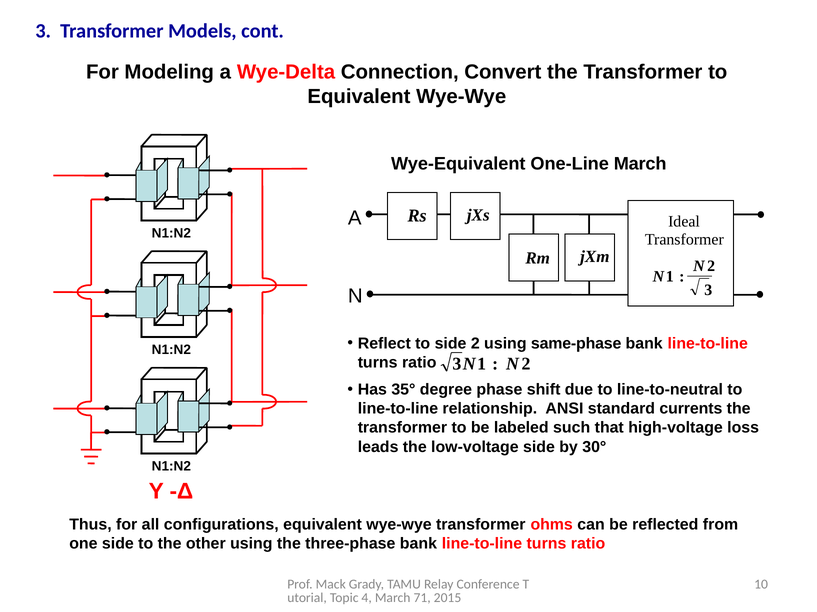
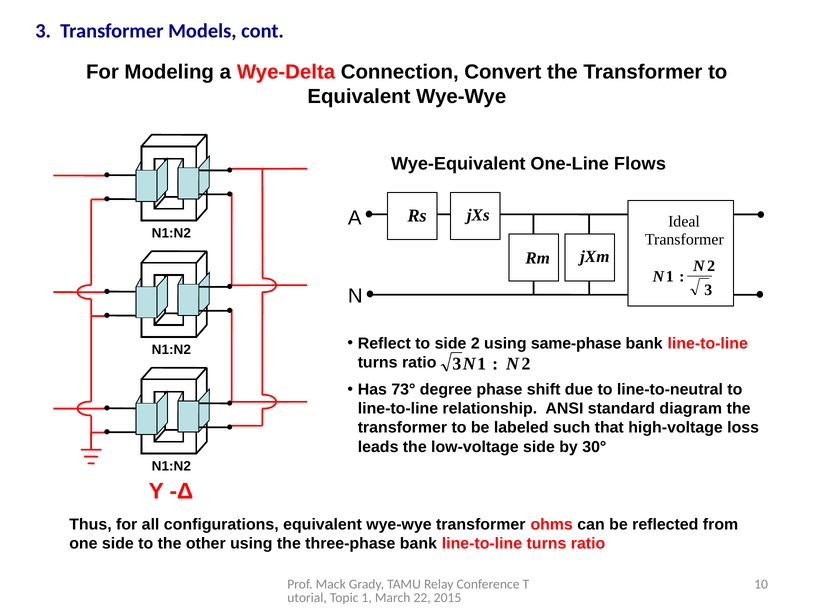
One-Line March: March -> Flows (640, 164)
35°: 35° -> 73° (403, 390)
currents: currents -> diagram (691, 409)
Topic 4: 4 -> 1 (367, 599)
71: 71 -> 22 (422, 599)
